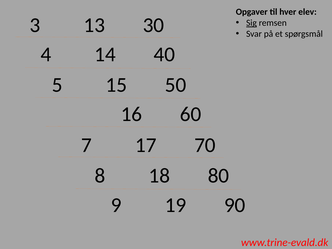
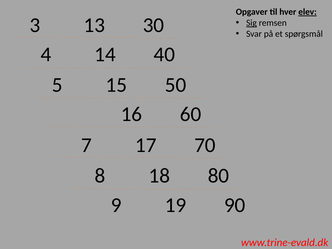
elev underline: none -> present (308, 12)
